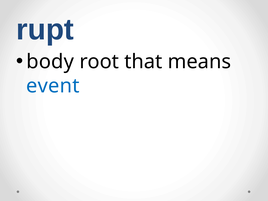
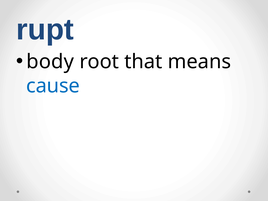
event: event -> cause (53, 86)
